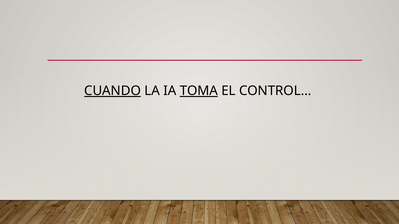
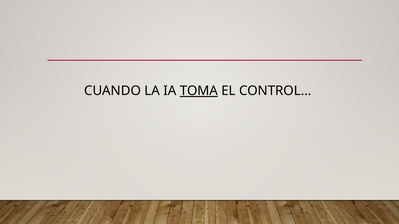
CUANDO underline: present -> none (113, 91)
